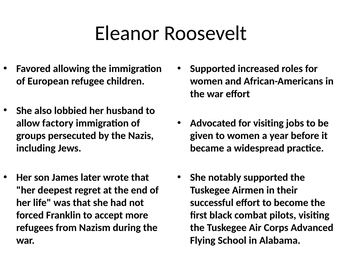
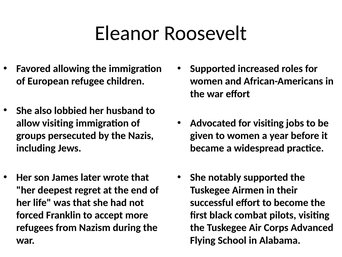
allow factory: factory -> visiting (58, 123)
